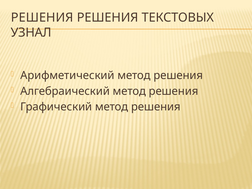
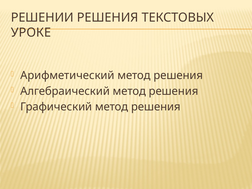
РЕШЕНИЯ: РЕШЕНИЯ -> РЕШЕНИИ (42, 17)
УЗНАЛ: УЗНАЛ -> УРОКЕ (31, 33)
